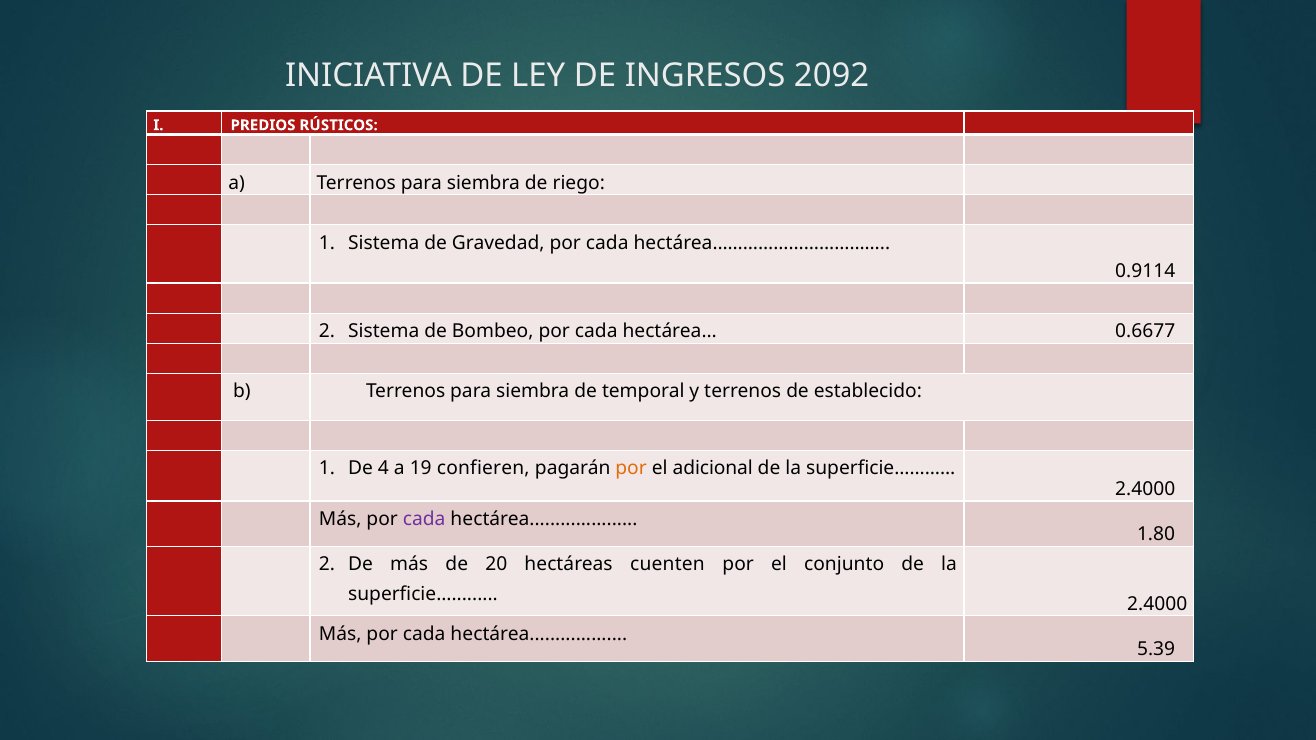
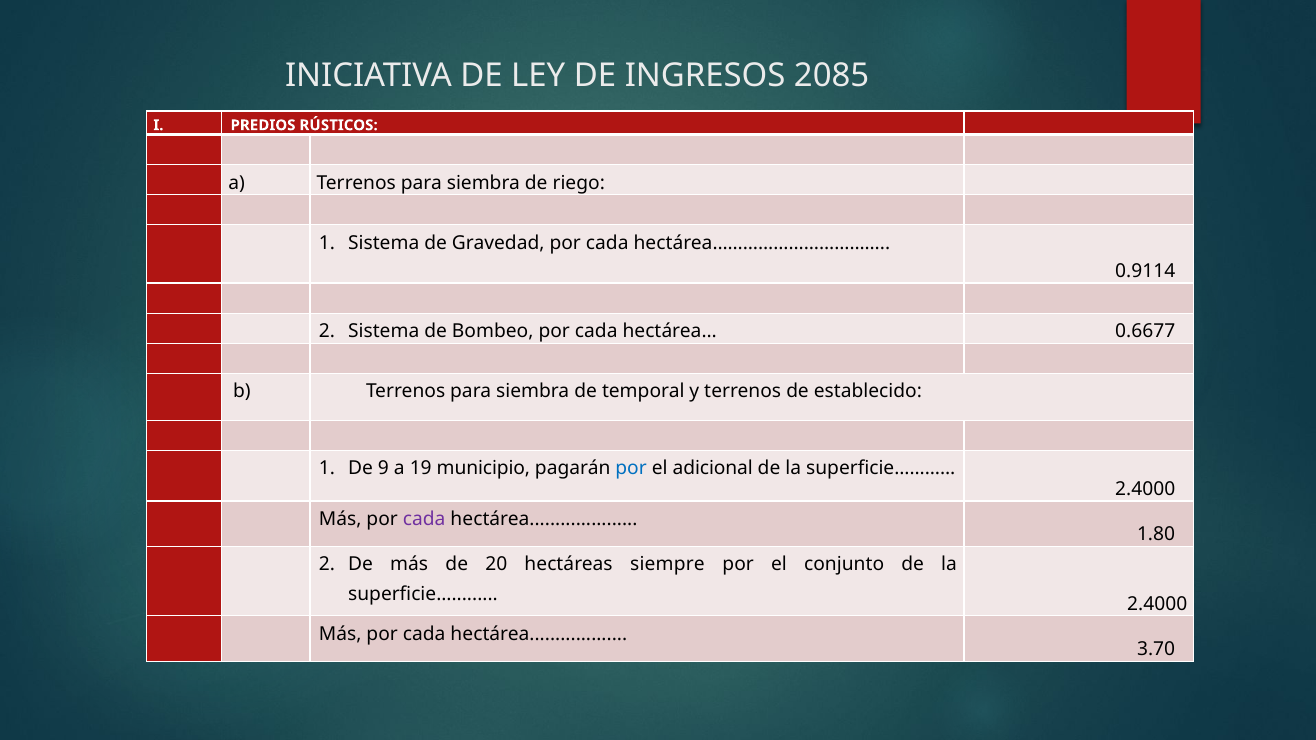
2092: 2092 -> 2085 (832, 76)
4: 4 -> 9 (383, 469)
confieren: confieren -> municipio (483, 469)
por colour: orange -> blue (631, 469)
cuenten: cuenten -> siempre (668, 565)
5.39: 5.39 -> 3.70 (1156, 649)
